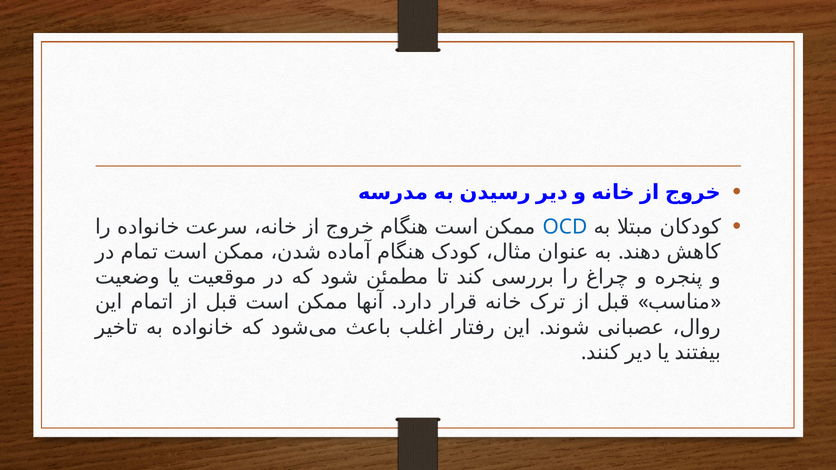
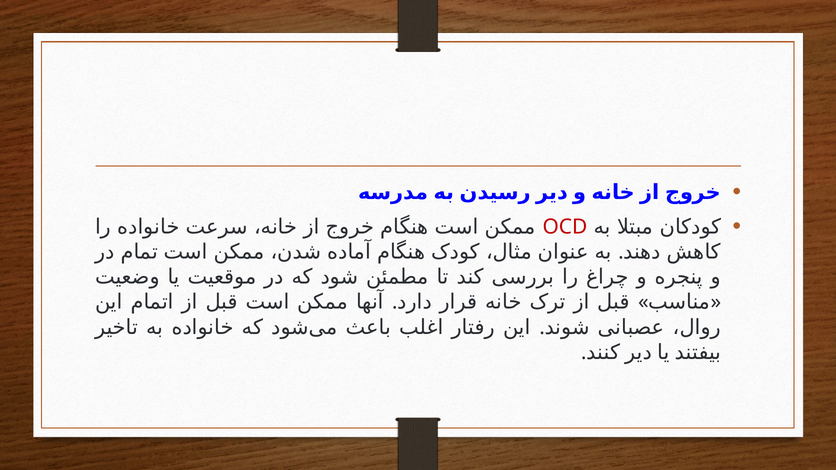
OCD colour: blue -> red (565, 227)
